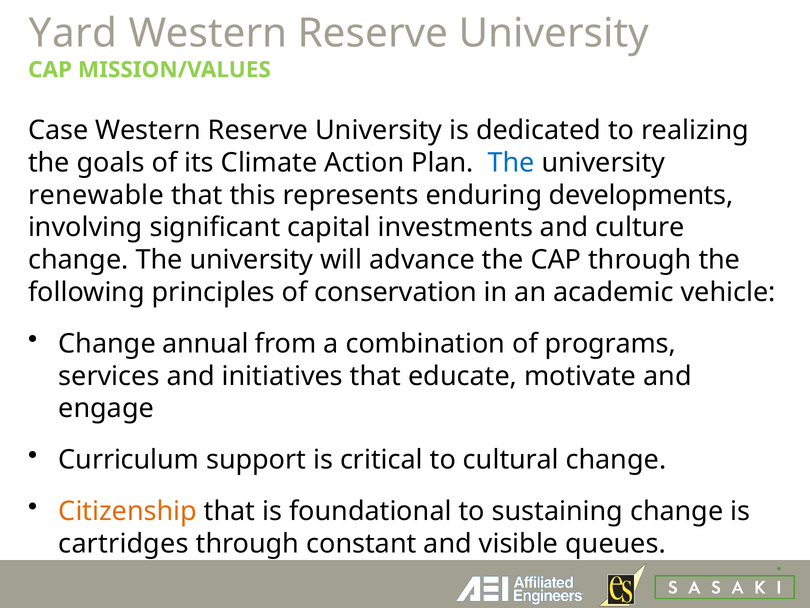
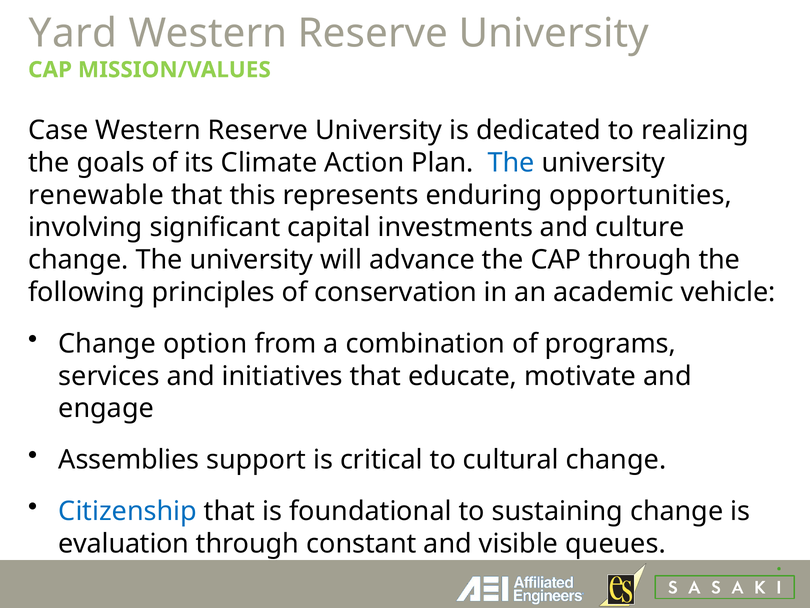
developments: developments -> opportunities (641, 195)
annual: annual -> option (205, 343)
Curriculum: Curriculum -> Assemblies (129, 460)
Citizenship colour: orange -> blue (128, 511)
cartridges: cartridges -> evaluation (124, 543)
